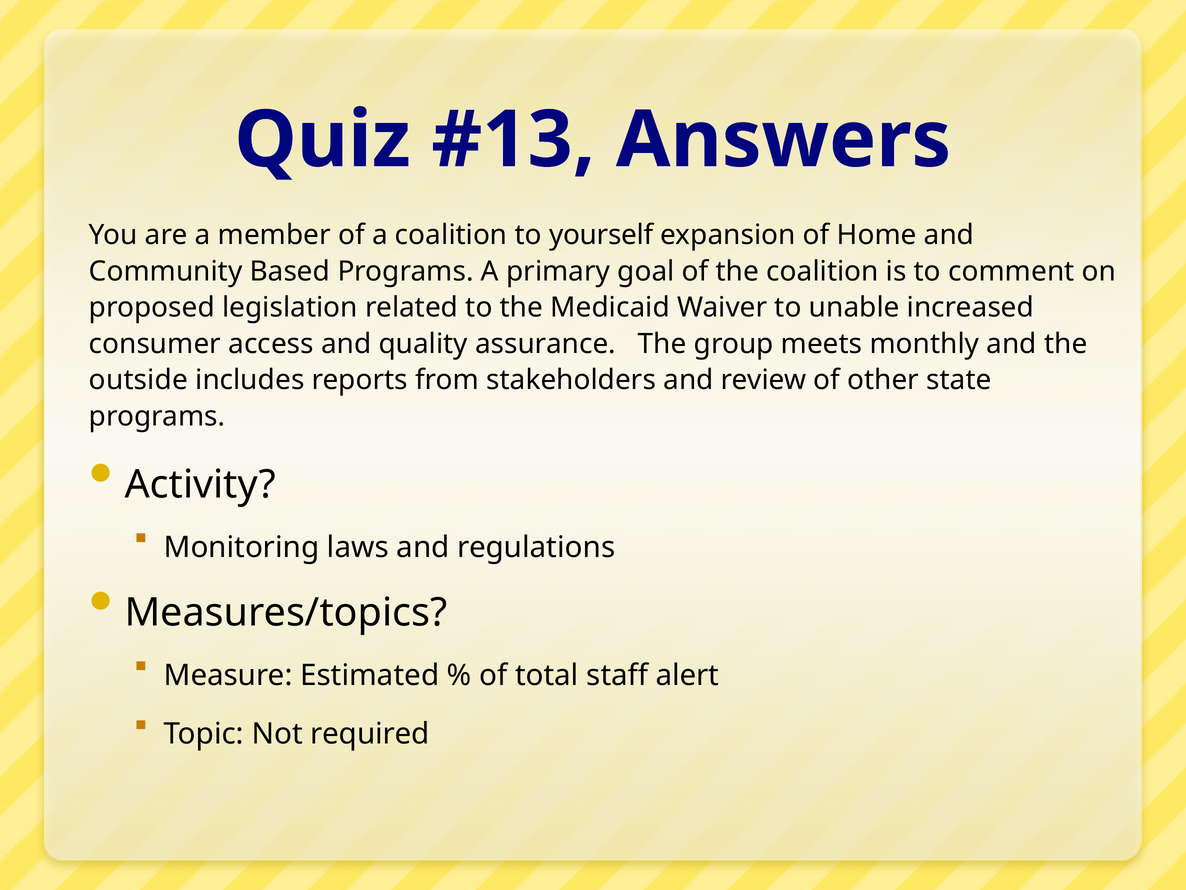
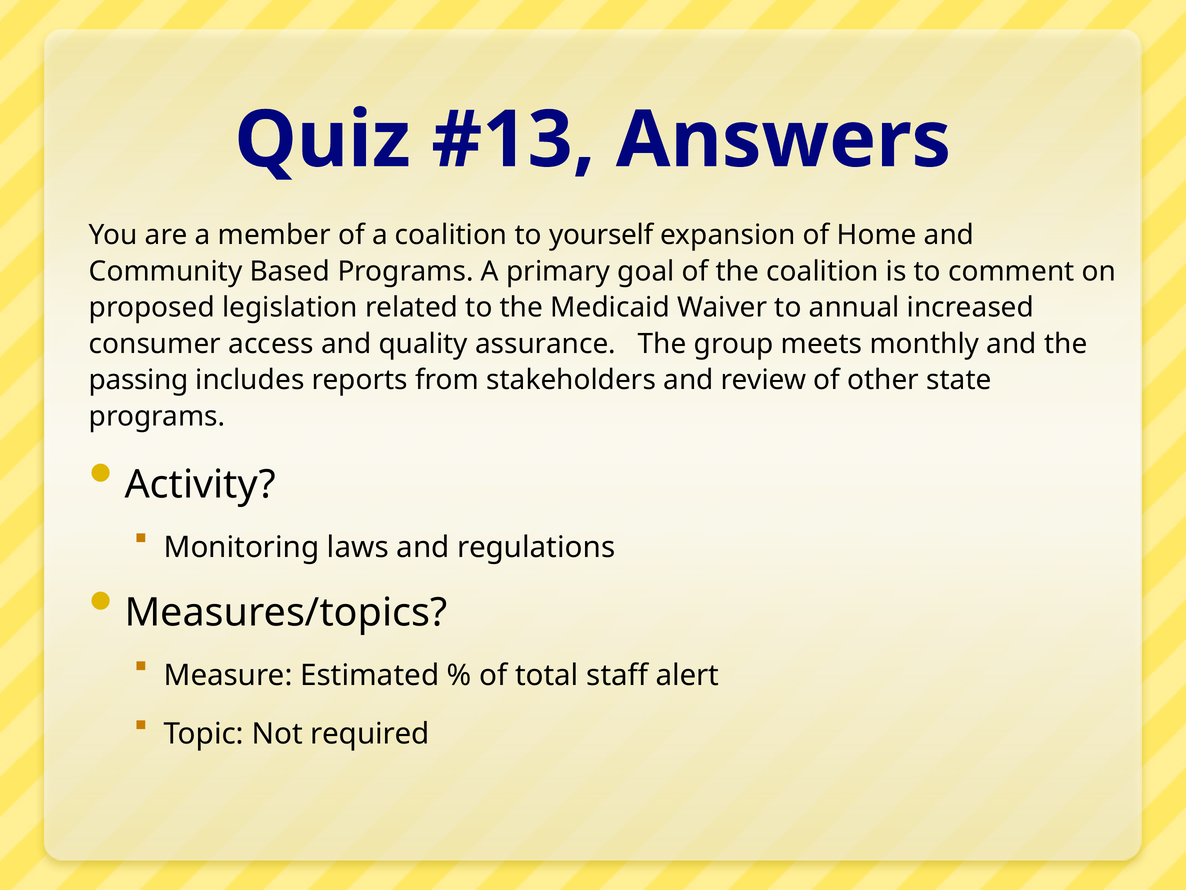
unable: unable -> annual (854, 307)
outside: outside -> passing (139, 380)
